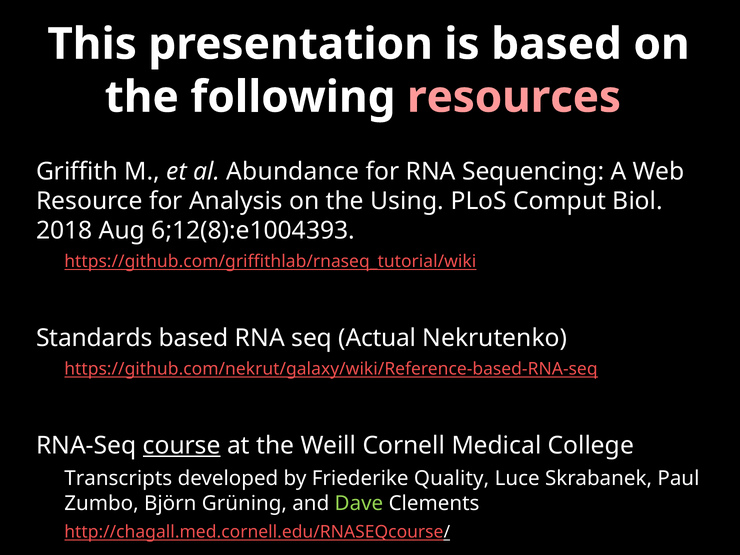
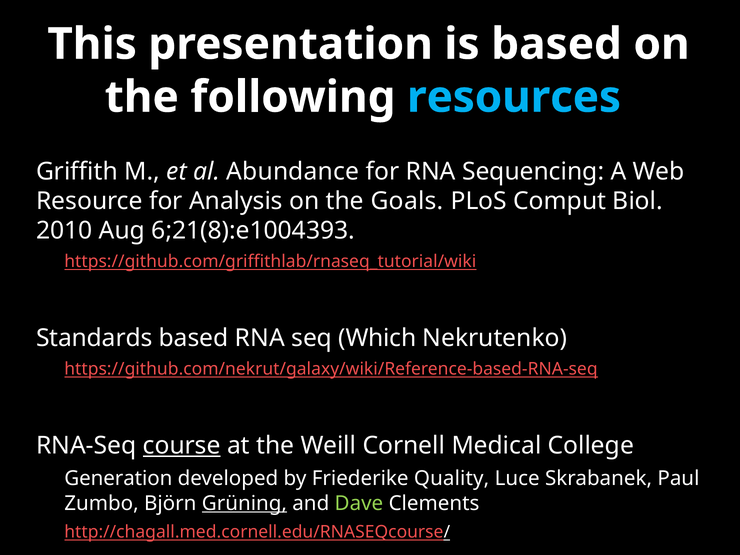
resources colour: pink -> light blue (514, 97)
Using: Using -> Goals (407, 201)
2018: 2018 -> 2010 (64, 231)
6;12(8):e1004393: 6;12(8):e1004393 -> 6;21(8):e1004393 (253, 231)
Actual: Actual -> Which (377, 338)
Transcripts: Transcripts -> Generation (118, 479)
Grüning underline: none -> present (244, 503)
